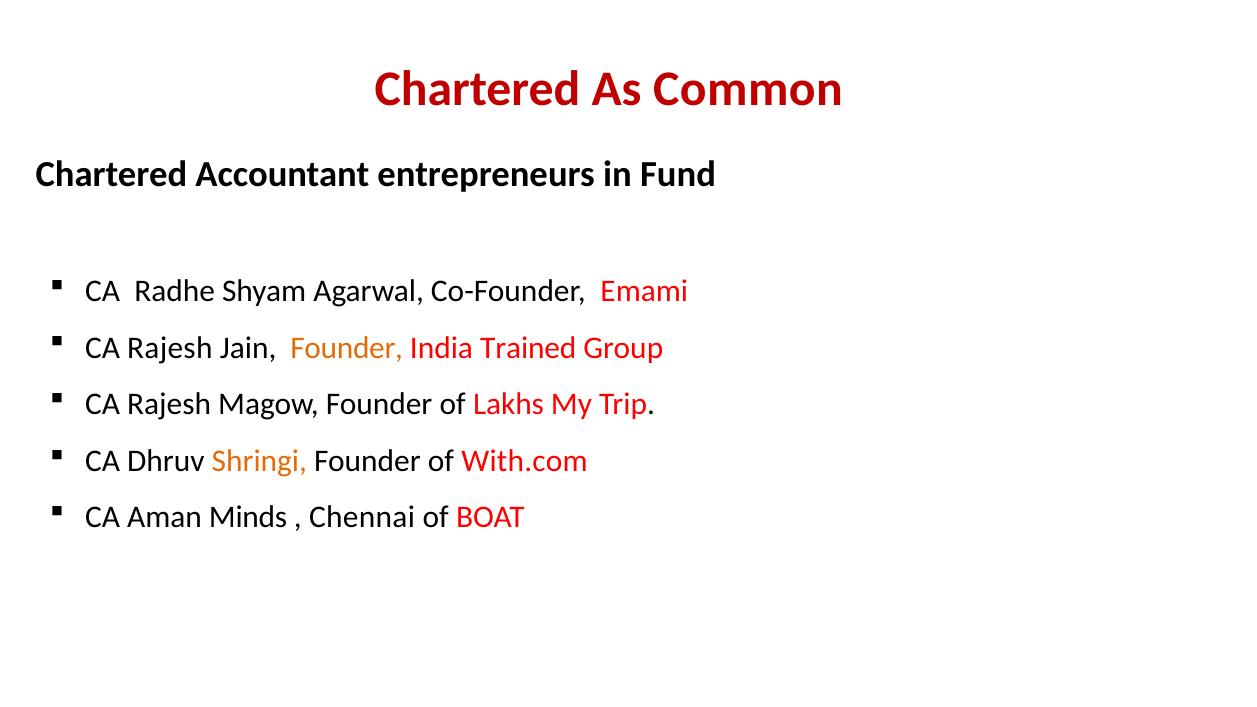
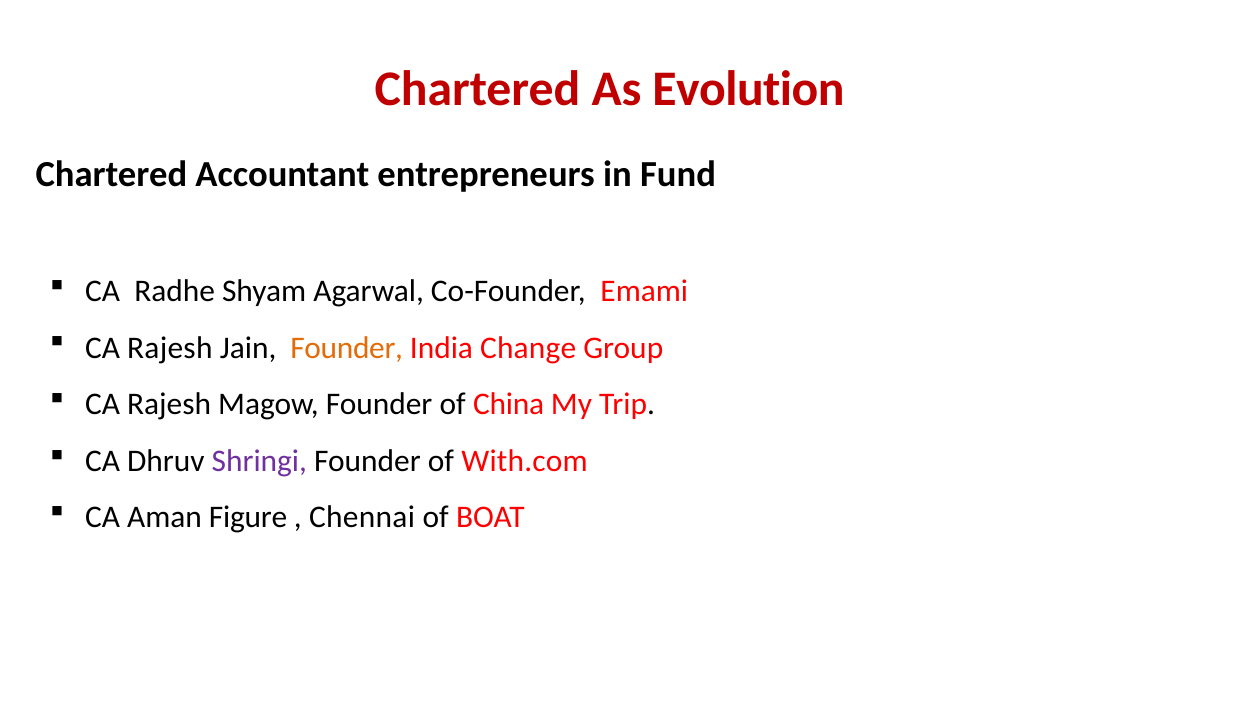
Common: Common -> Evolution (748, 90)
Trained: Trained -> Change (528, 348)
Lakhs: Lakhs -> China (509, 404)
Shringi colour: orange -> purple (259, 461)
Minds: Minds -> Figure (248, 517)
